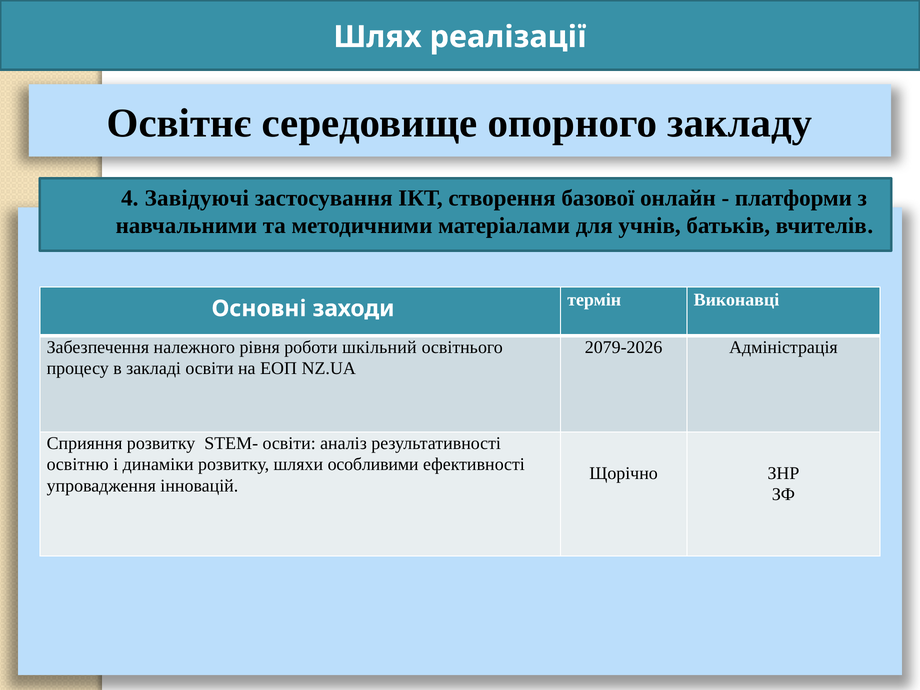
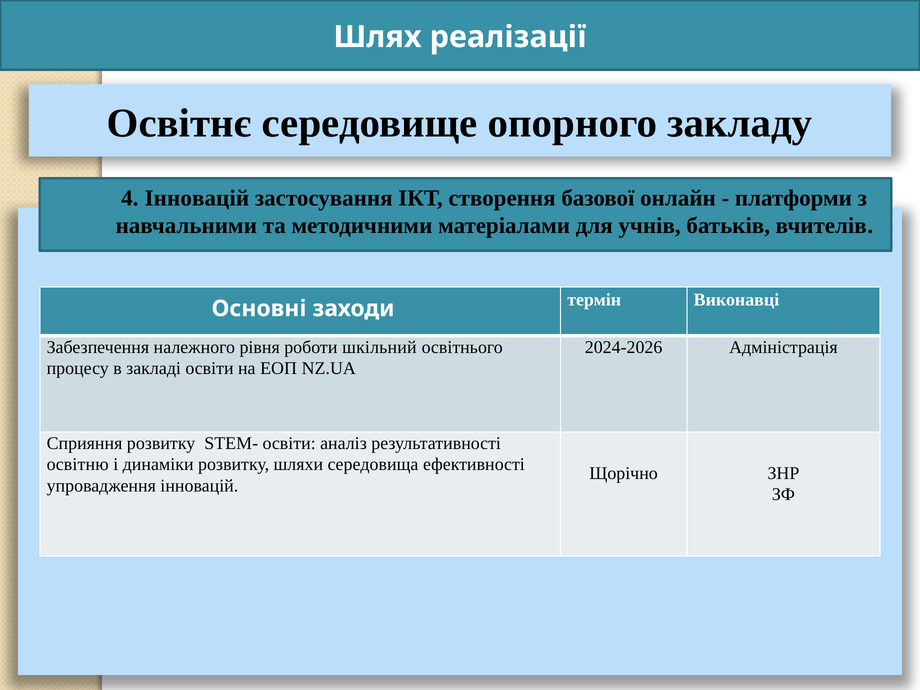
4 Завідуючі: Завідуючі -> Інновацій (197, 198)
2079-2026: 2079-2026 -> 2024-2026 (624, 347)
особливими: особливими -> середовища (373, 464)
